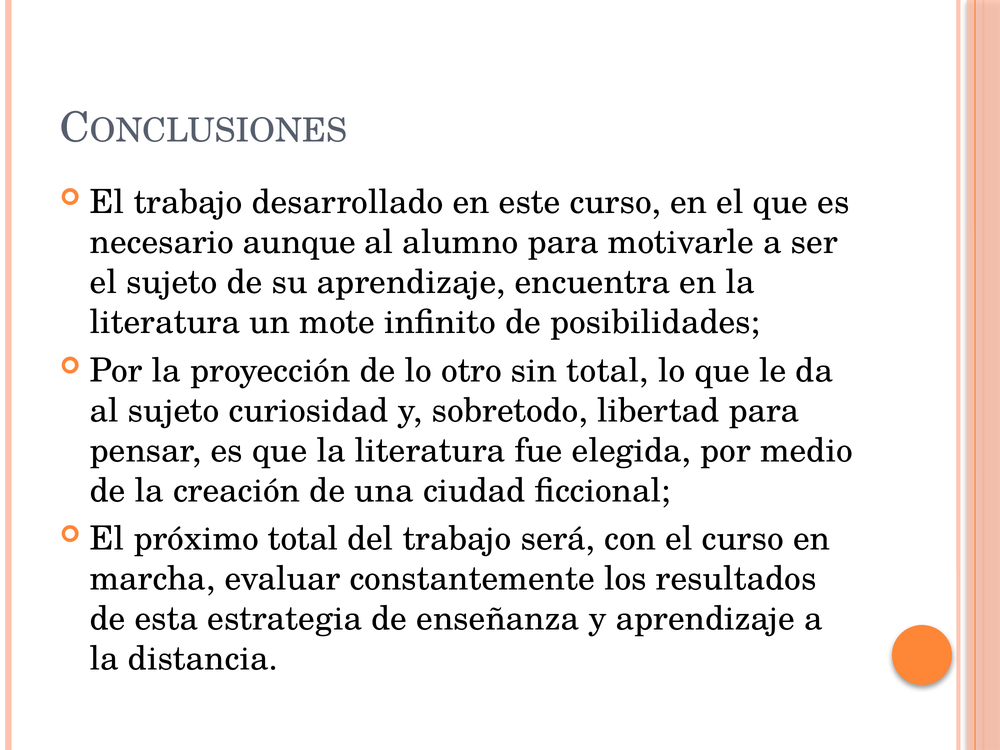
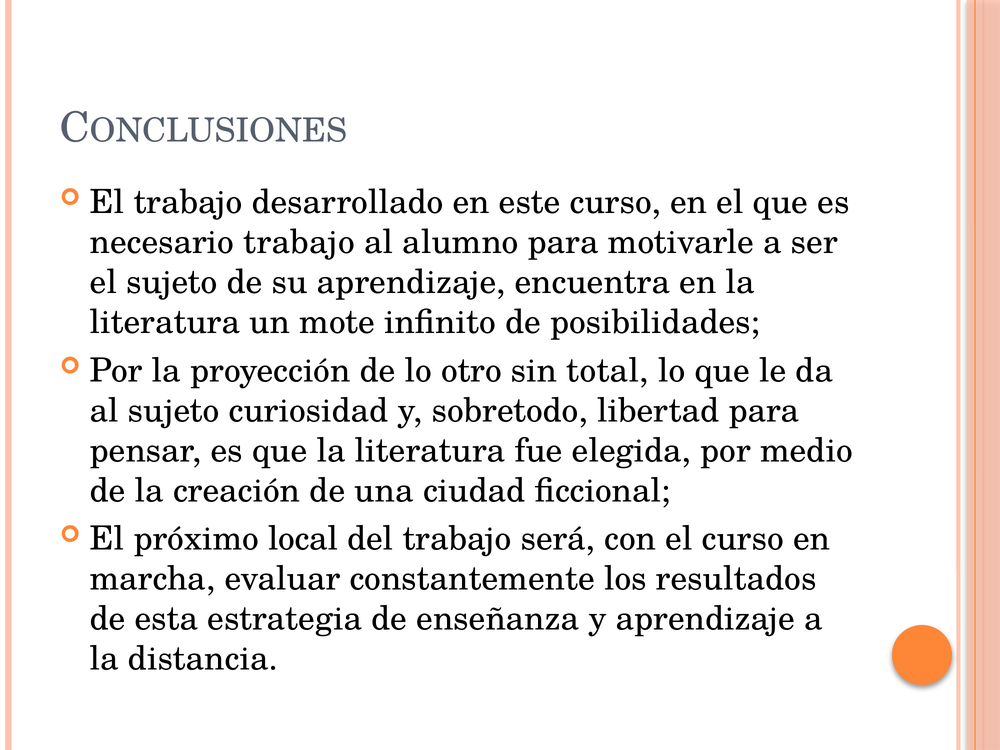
necesario aunque: aunque -> trabajo (299, 242)
próximo total: total -> local (303, 539)
